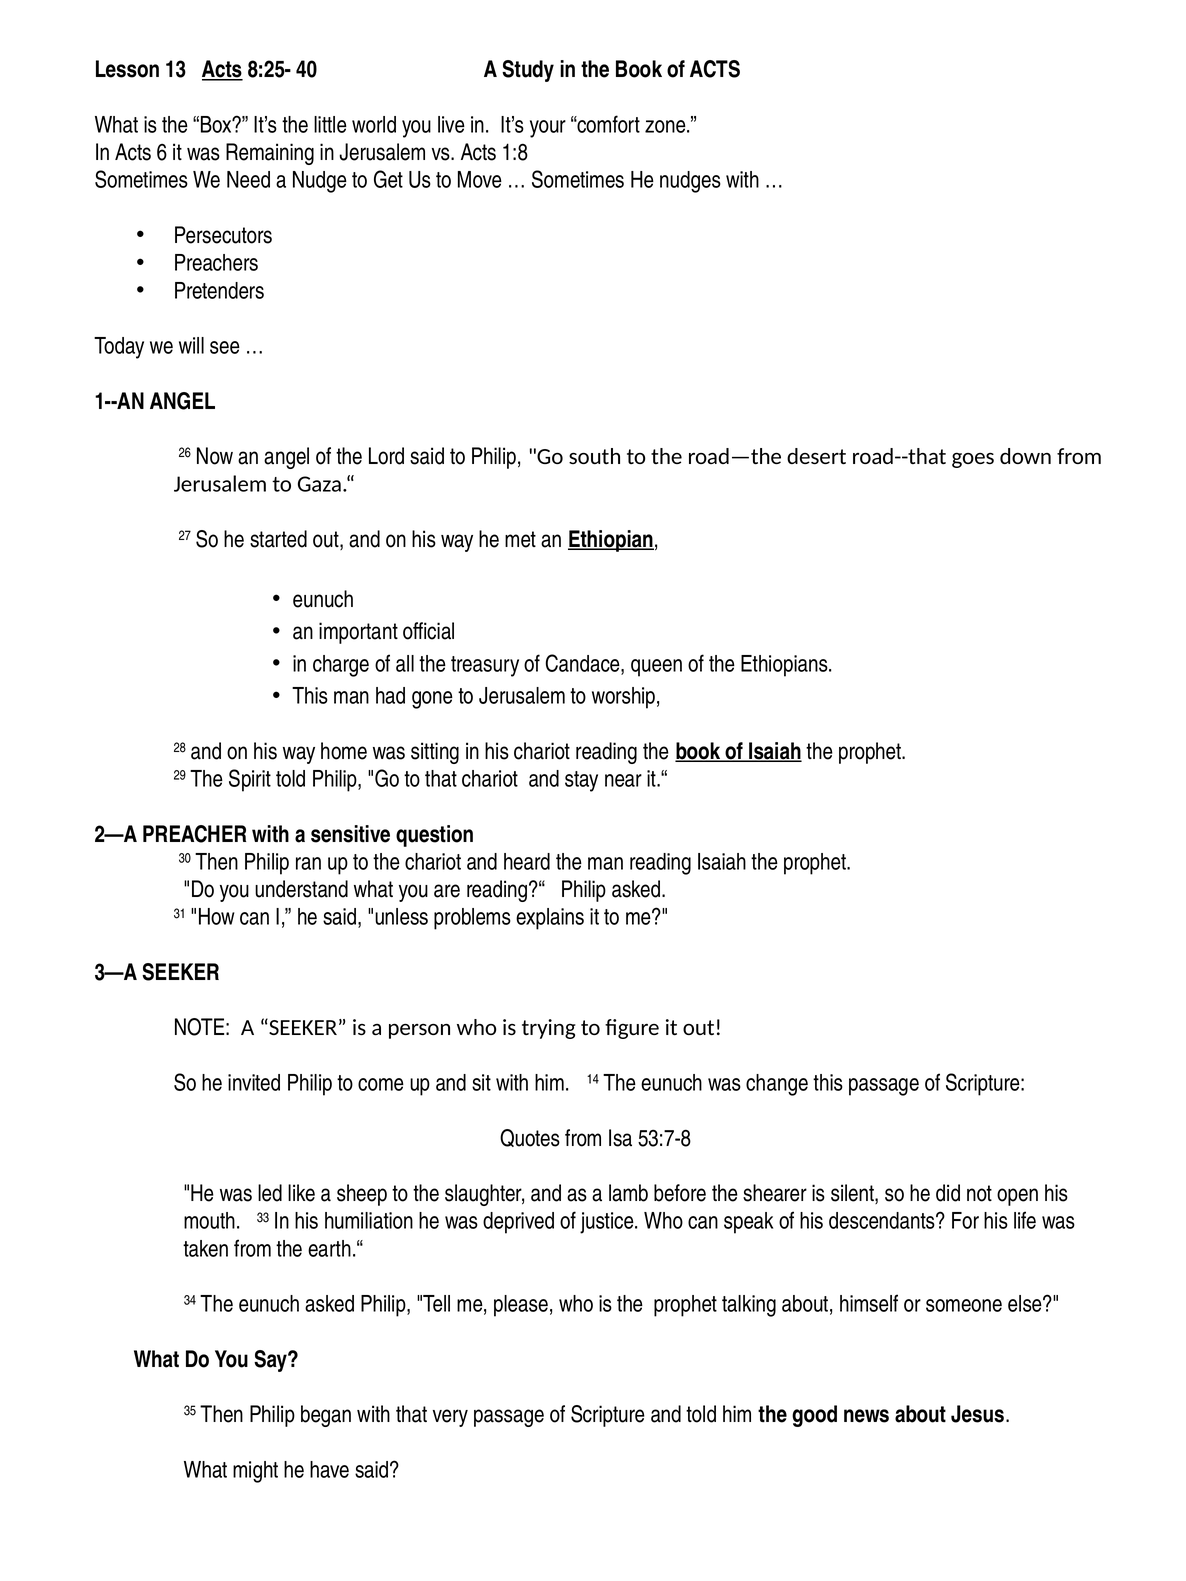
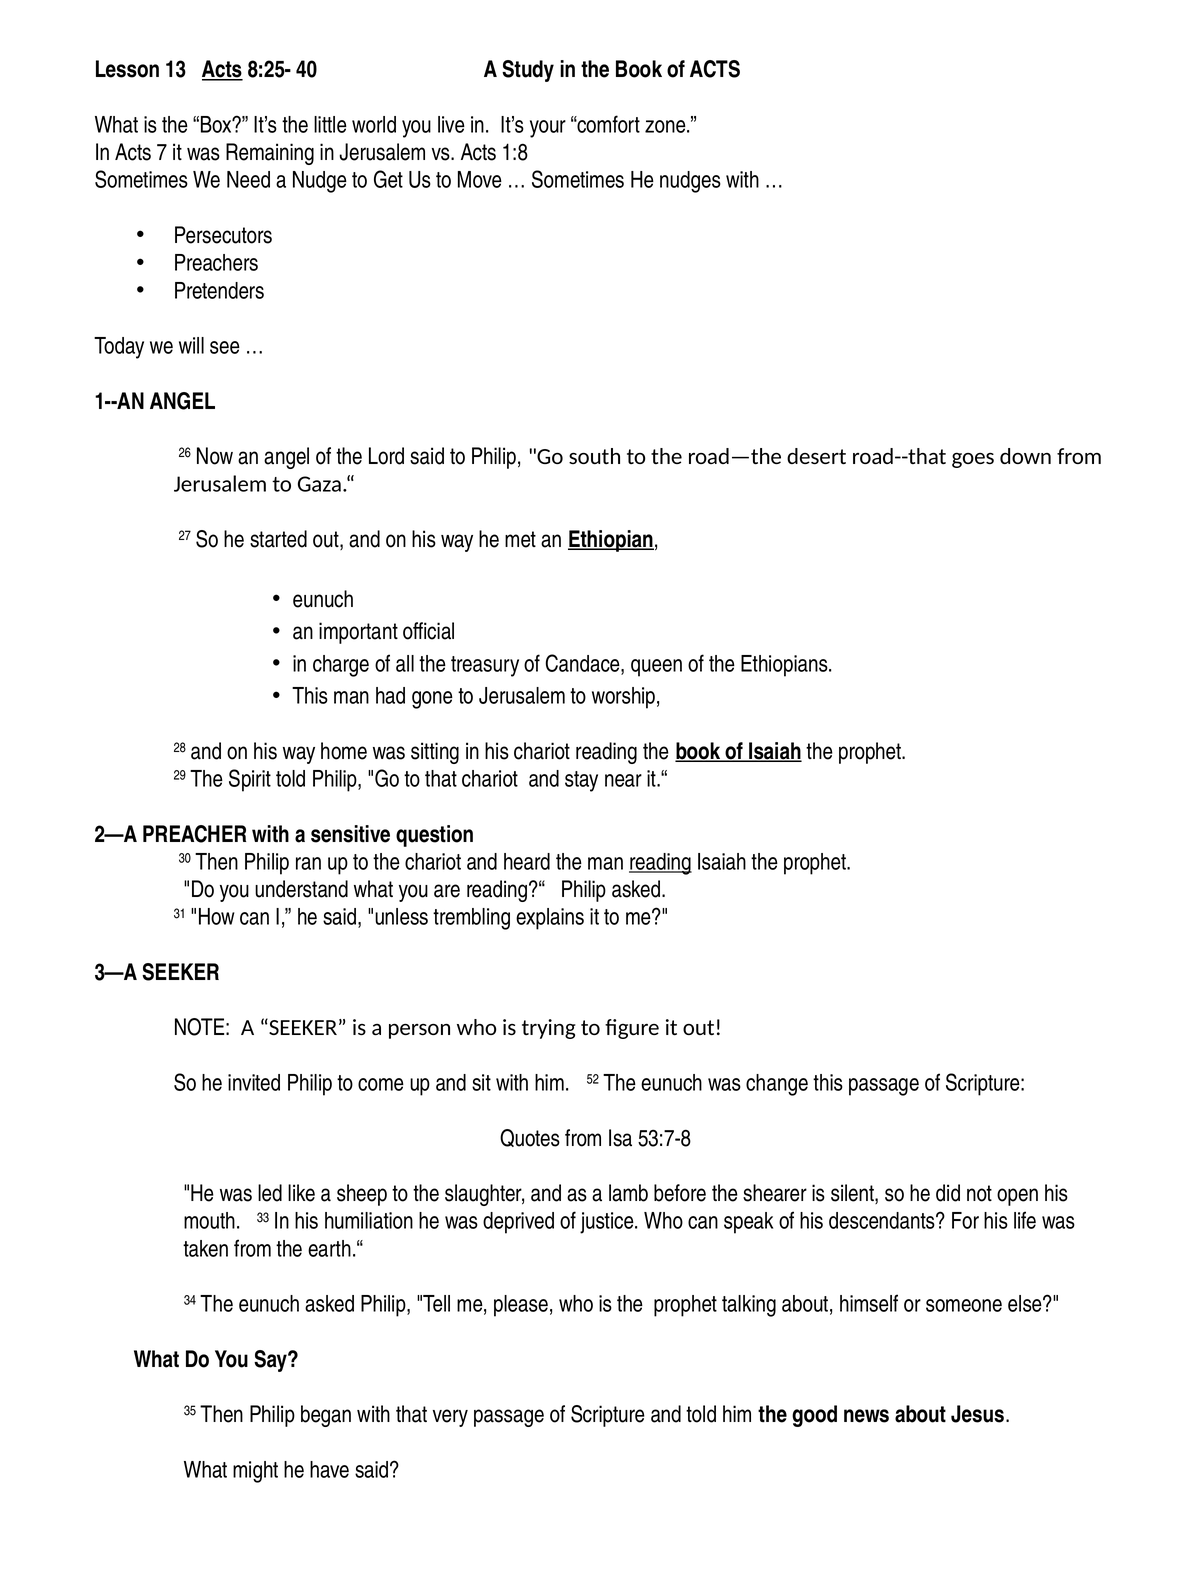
6: 6 -> 7 (162, 153)
reading underline: none -> present (660, 862)
problems: problems -> trembling (473, 918)
14: 14 -> 52 (593, 1080)
